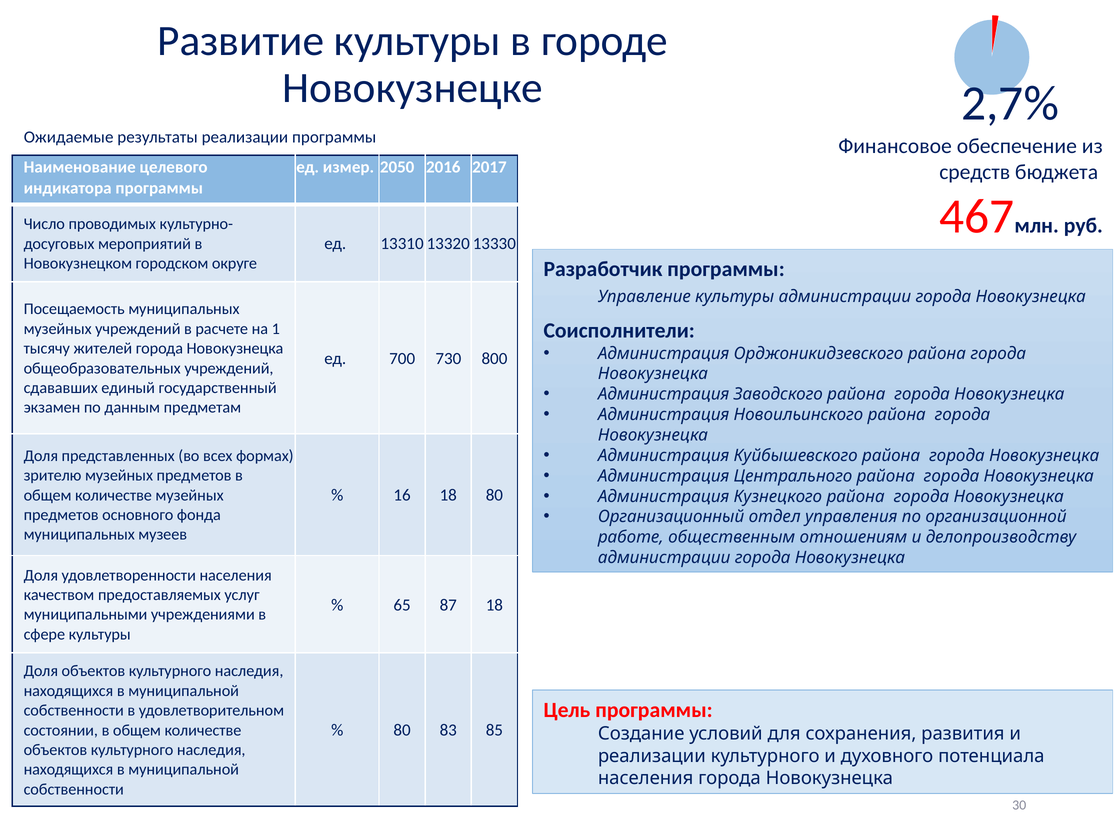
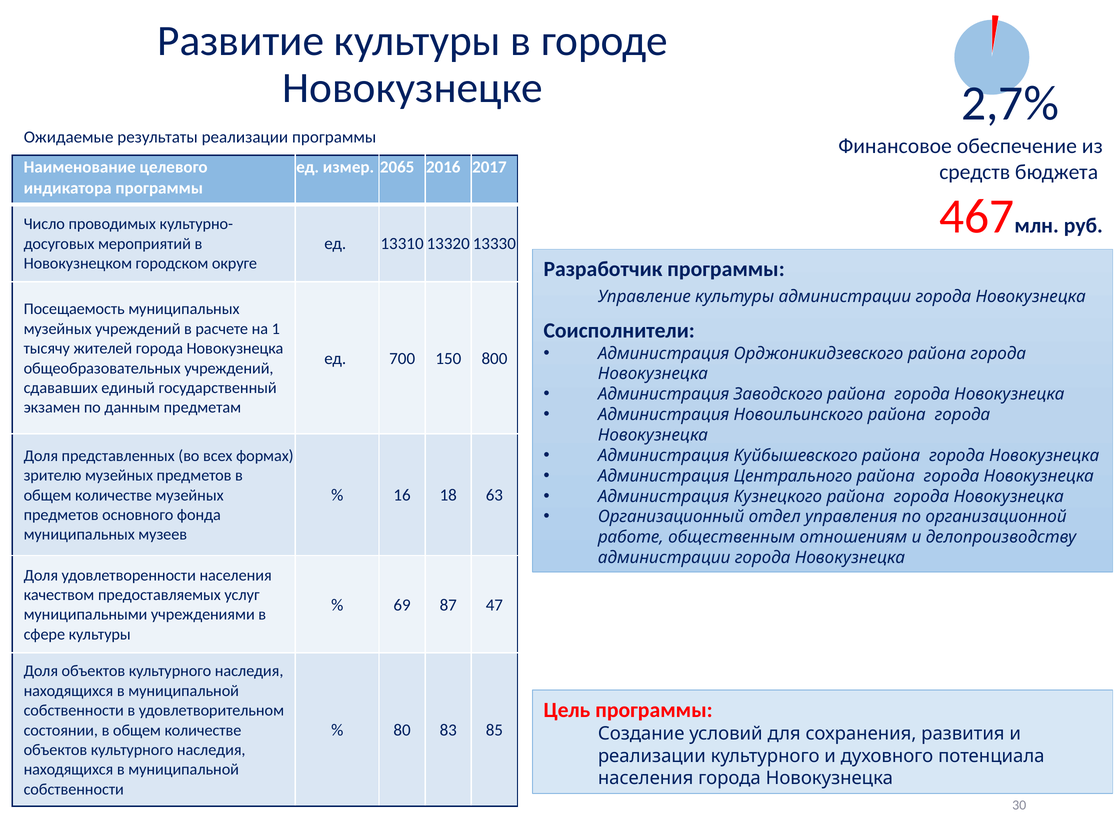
2050: 2050 -> 2065 (397, 167)
730: 730 -> 150 (448, 359)
18 80: 80 -> 63 (494, 496)
65: 65 -> 69 (402, 605)
87 18: 18 -> 47 (494, 605)
